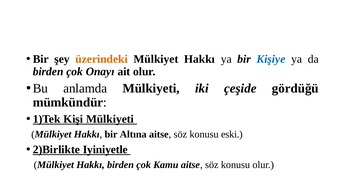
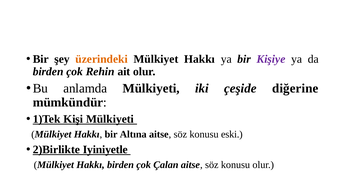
Kişiye colour: blue -> purple (271, 59)
Onayı: Onayı -> Rehin (100, 72)
gördüğü: gördüğü -> diğerine (295, 88)
Kamu: Kamu -> Çalan (166, 165)
